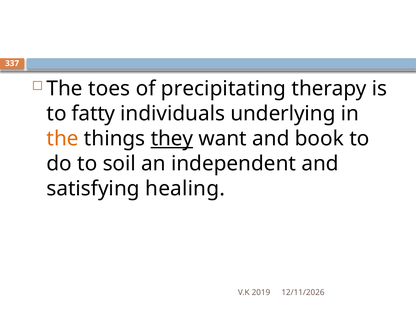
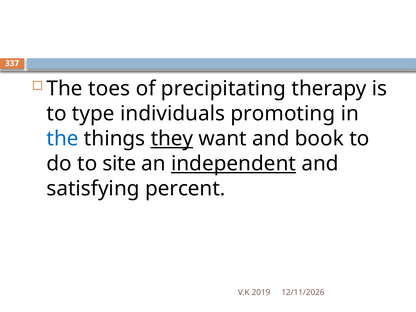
fatty: fatty -> type (93, 114)
underlying: underlying -> promoting (283, 114)
the colour: orange -> blue (63, 139)
soil: soil -> site (119, 164)
independent underline: none -> present (234, 164)
healing: healing -> percent (185, 189)
